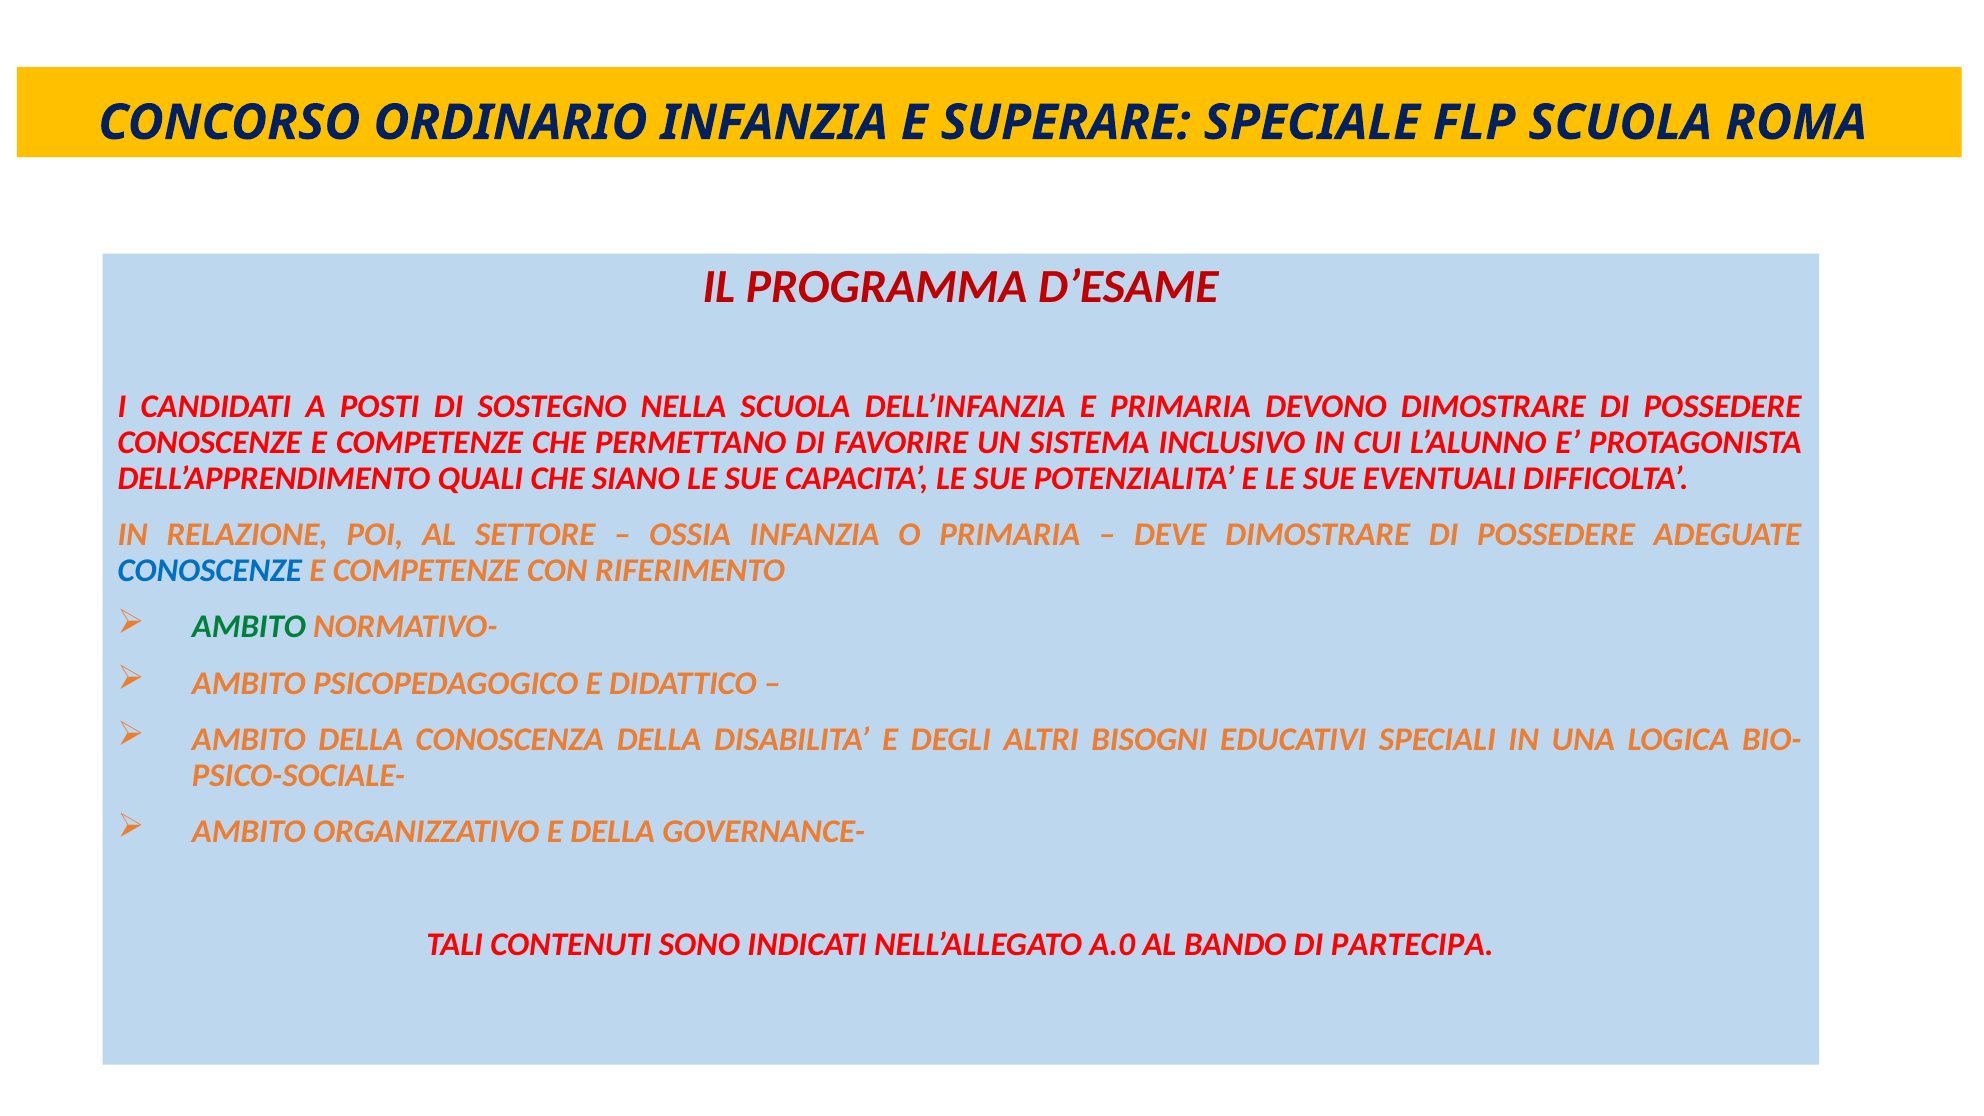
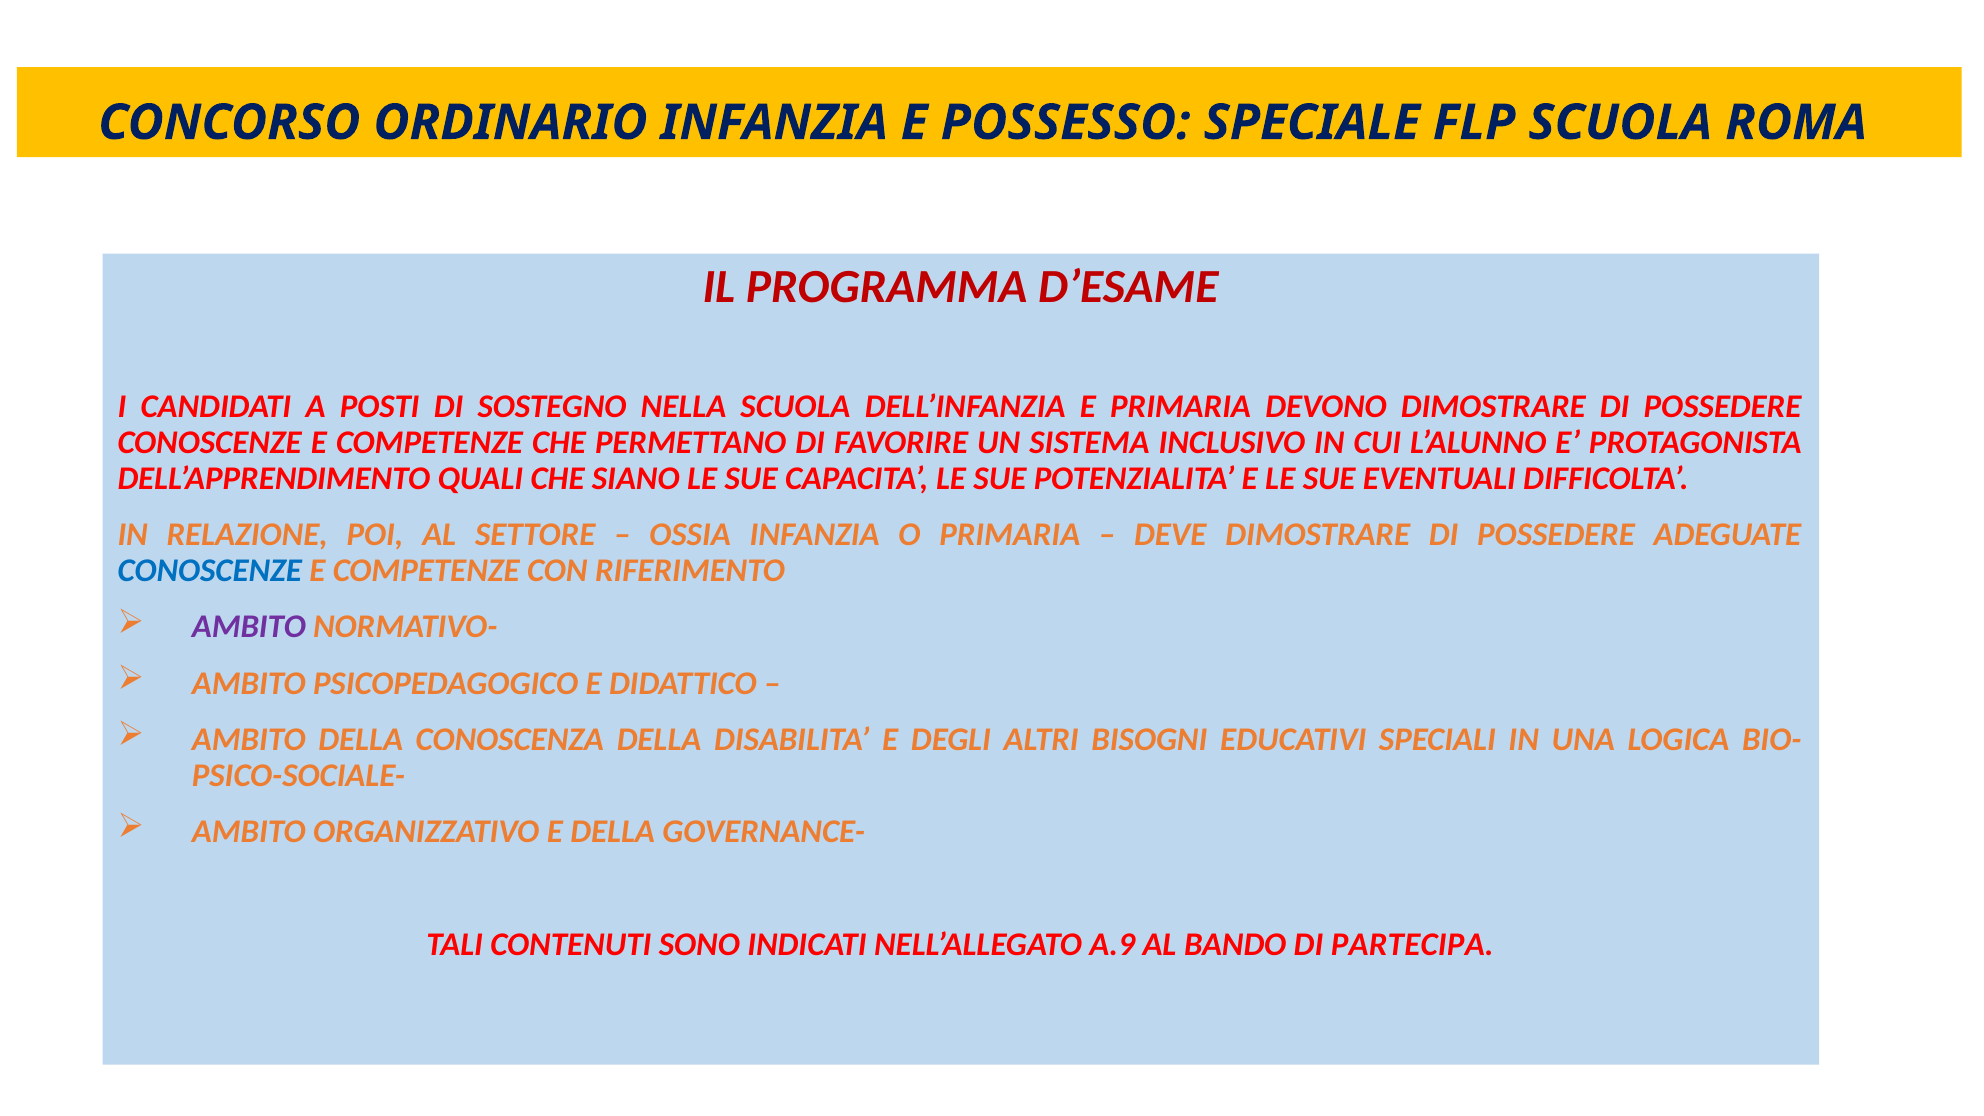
SUPERARE: SUPERARE -> POSSESSO (1066, 123)
AMBITO colour: green -> purple (249, 627)
A.0: A.0 -> A.9 (1112, 944)
